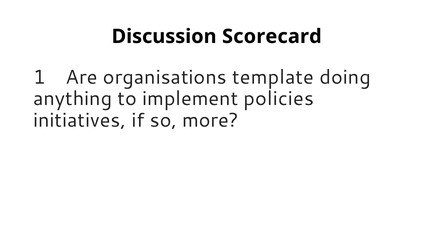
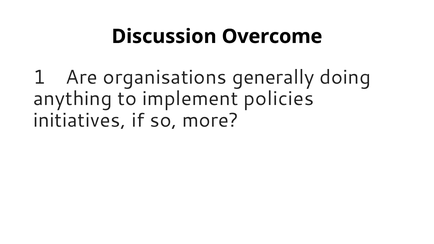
Scorecard: Scorecard -> Overcome (272, 36)
template: template -> generally (273, 77)
